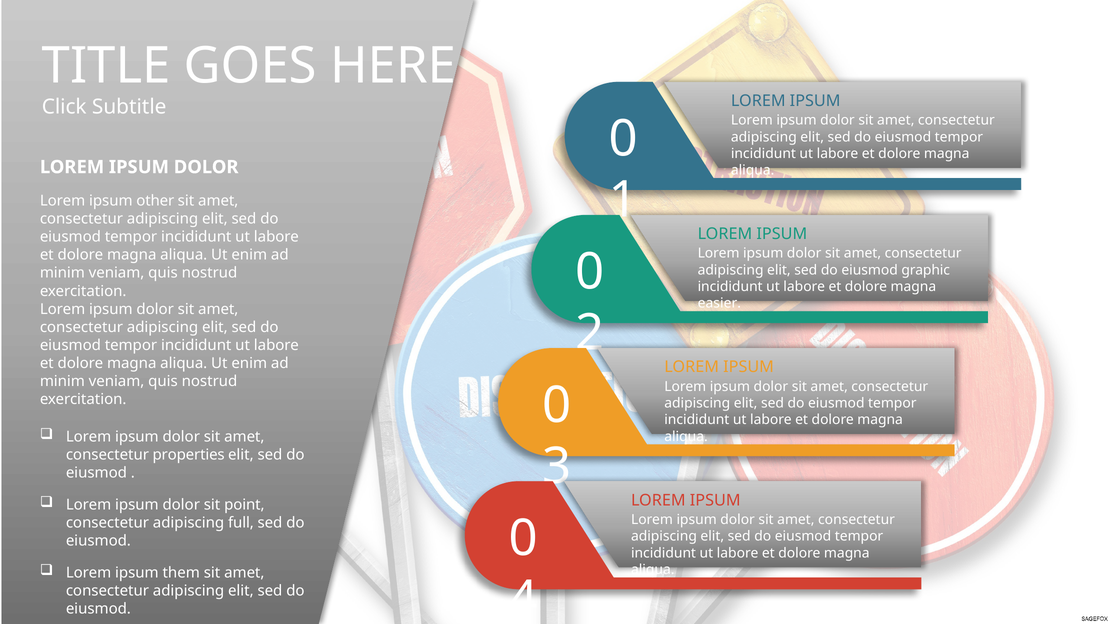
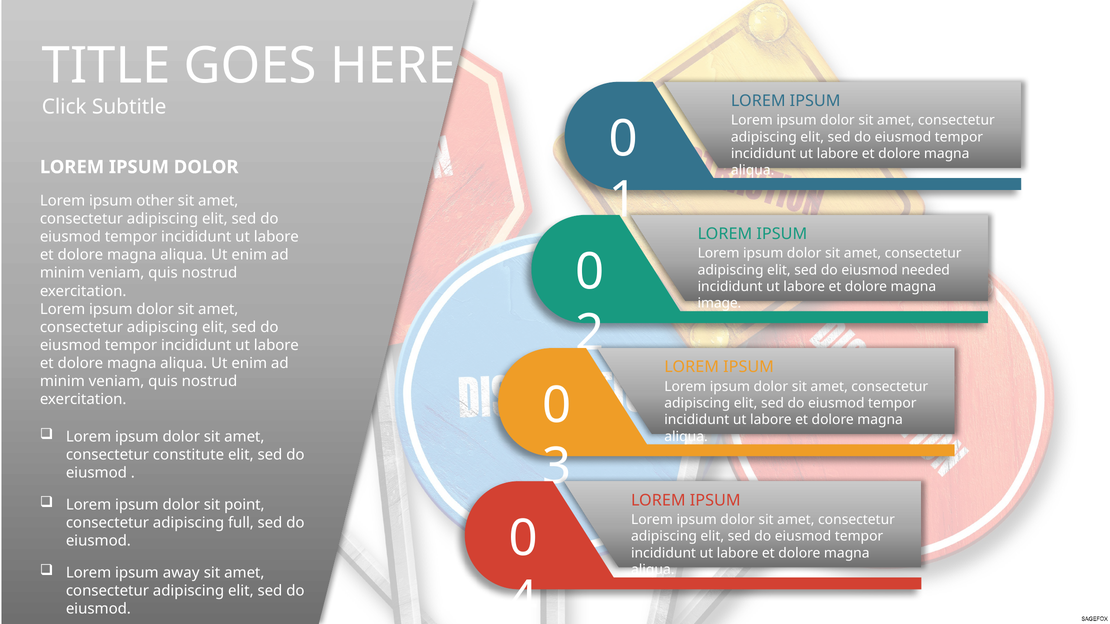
graphic: graphic -> needed (926, 270)
easier: easier -> image (719, 304)
properties: properties -> constitute (188, 455)
them: them -> away (181, 573)
